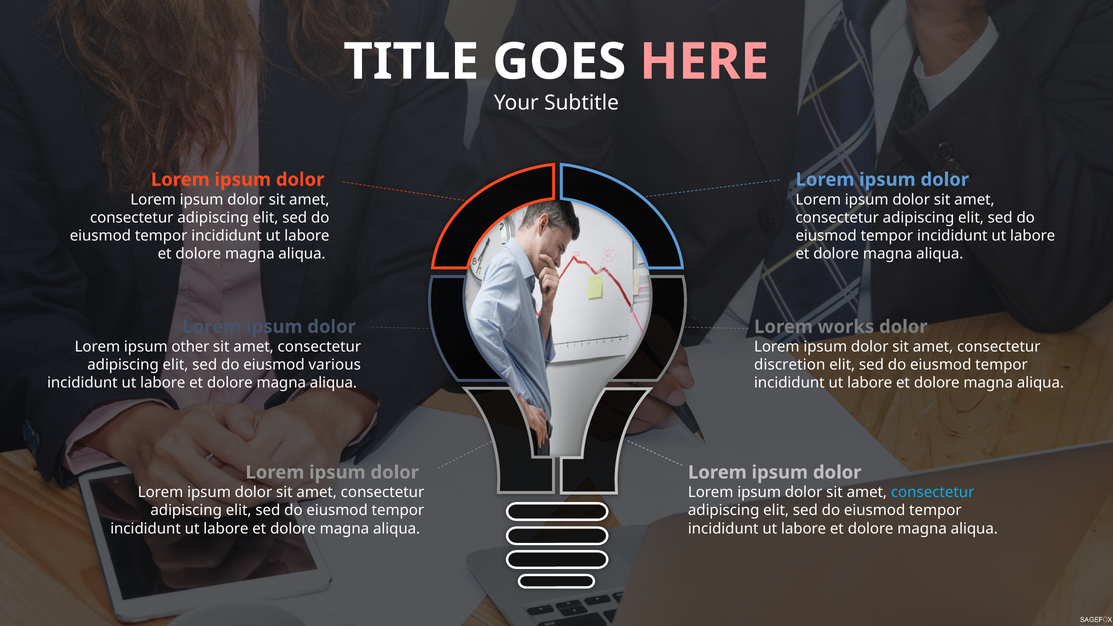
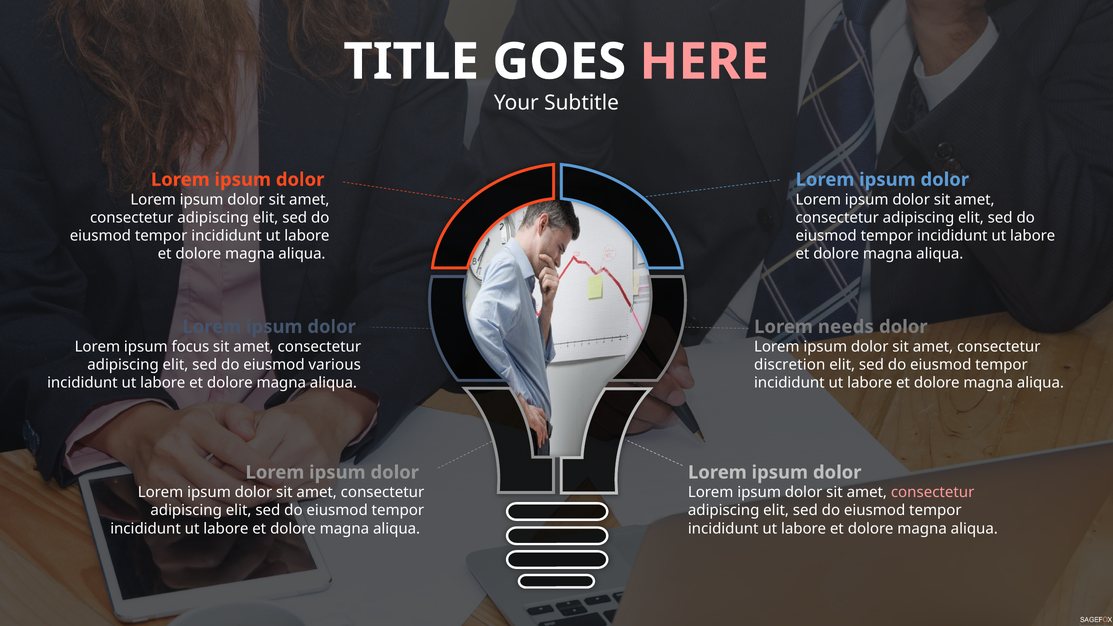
works: works -> needs (846, 327)
other: other -> focus (190, 347)
consectetur colour: light blue -> pink (933, 492)
